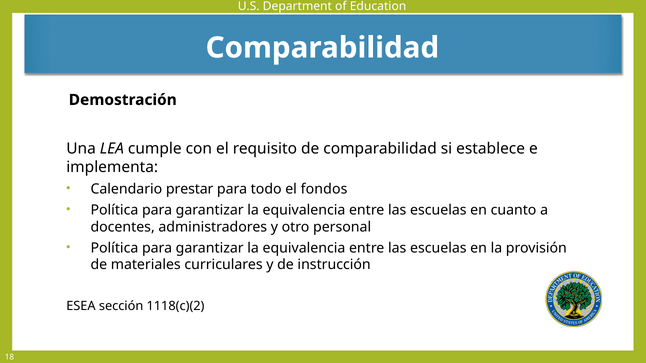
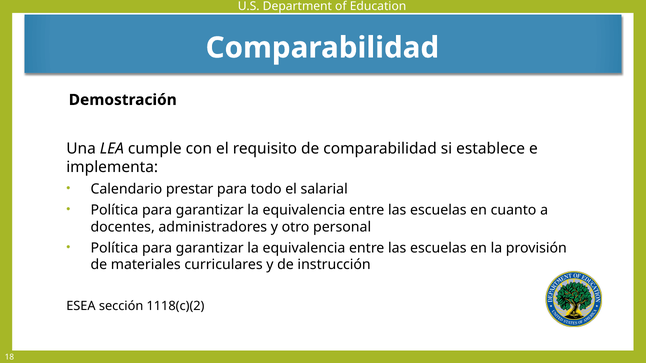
fondos: fondos -> salarial (324, 189)
